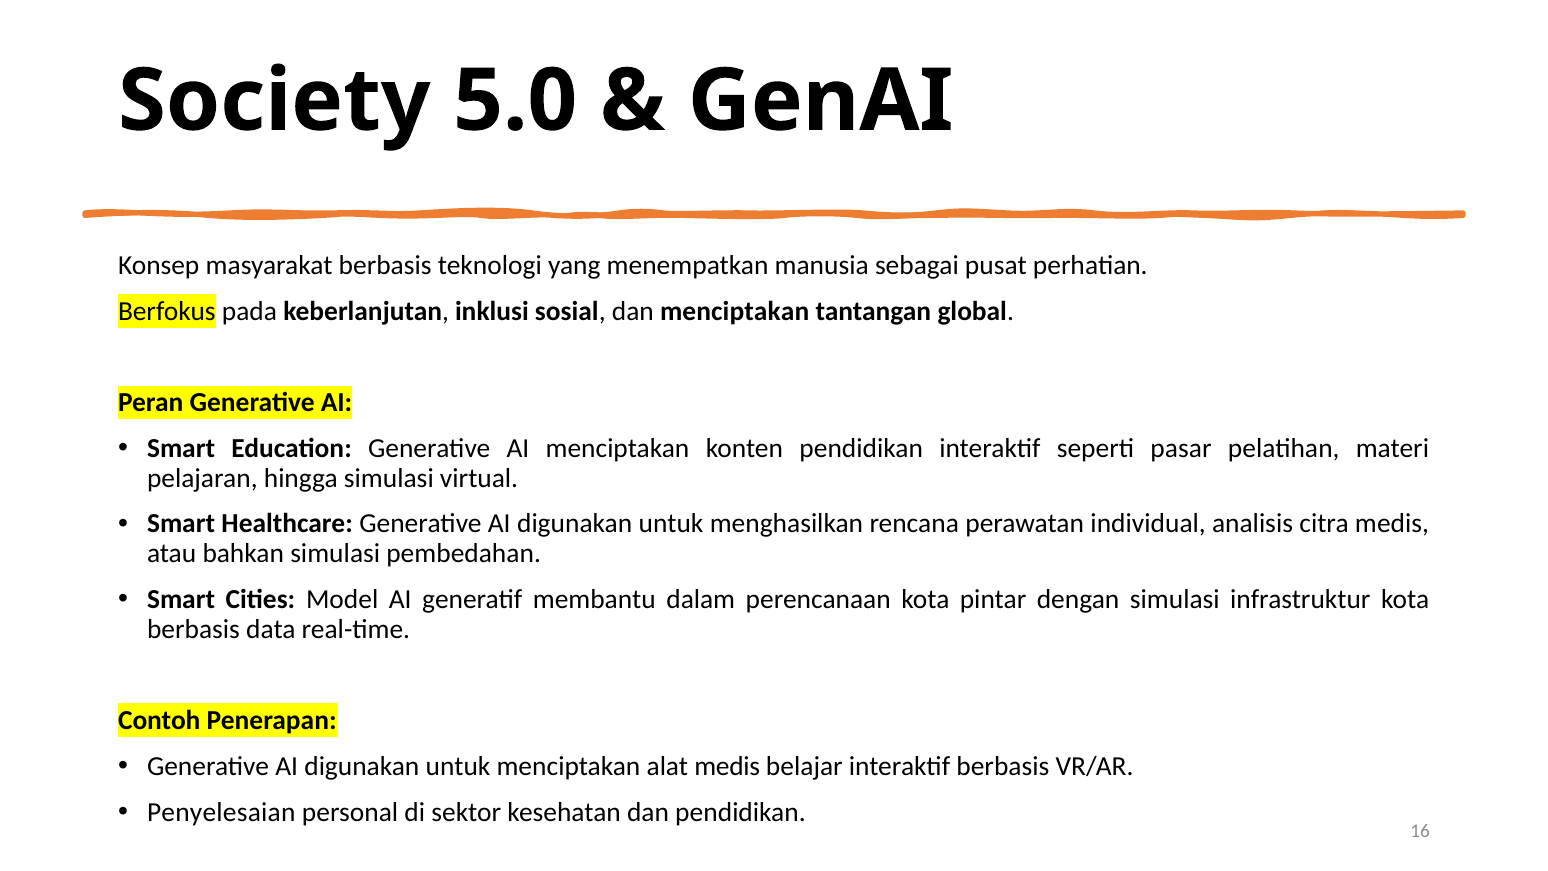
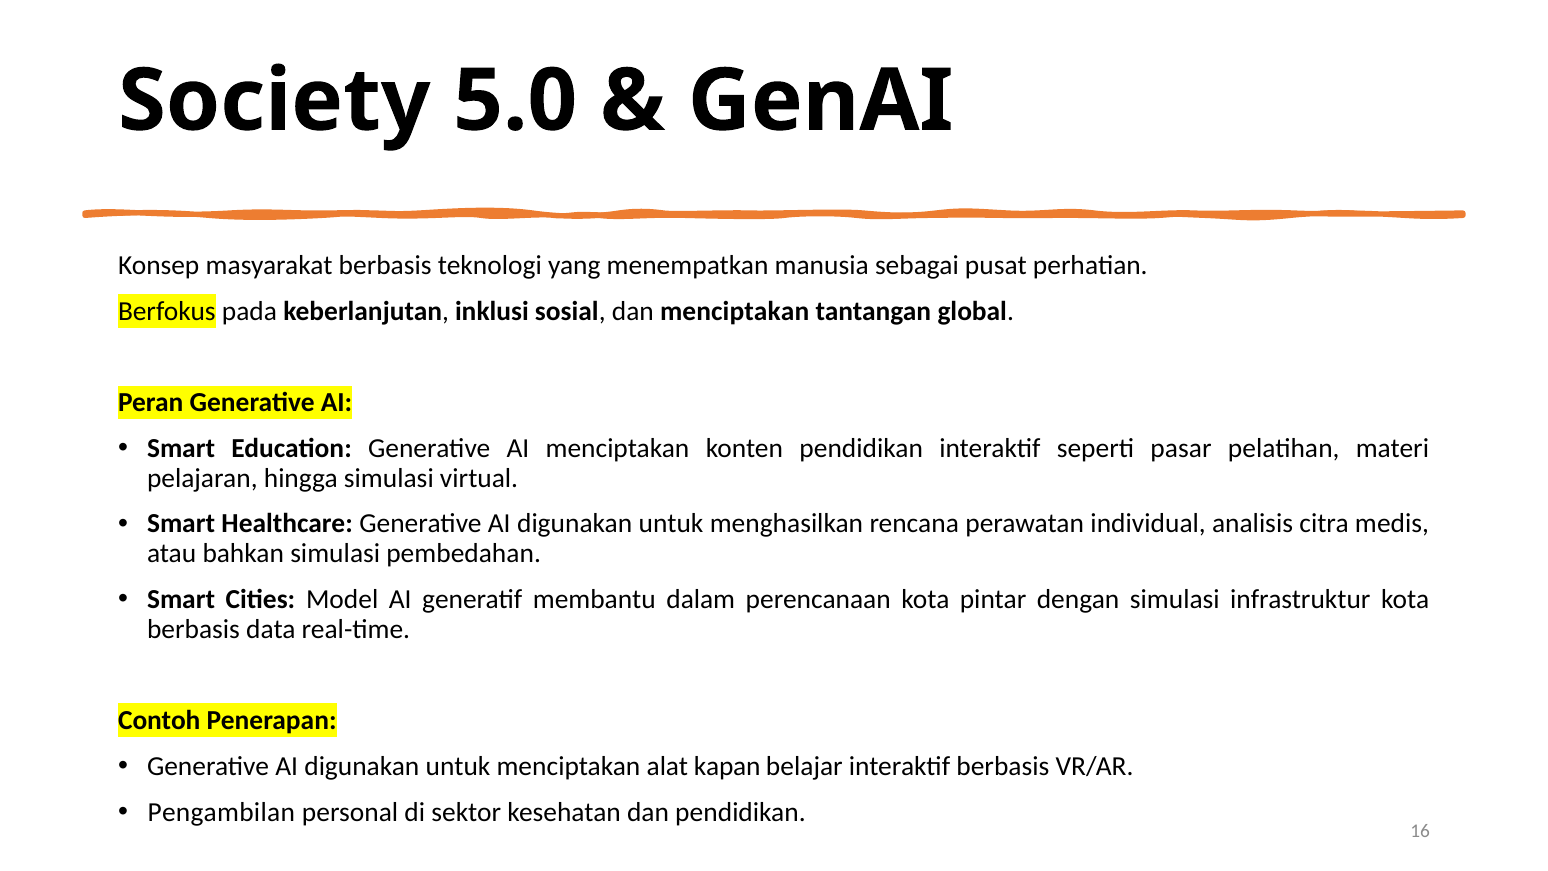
alat medis: medis -> kapan (727, 766)
Penyelesaian: Penyelesaian -> Pengambilan (221, 812)
